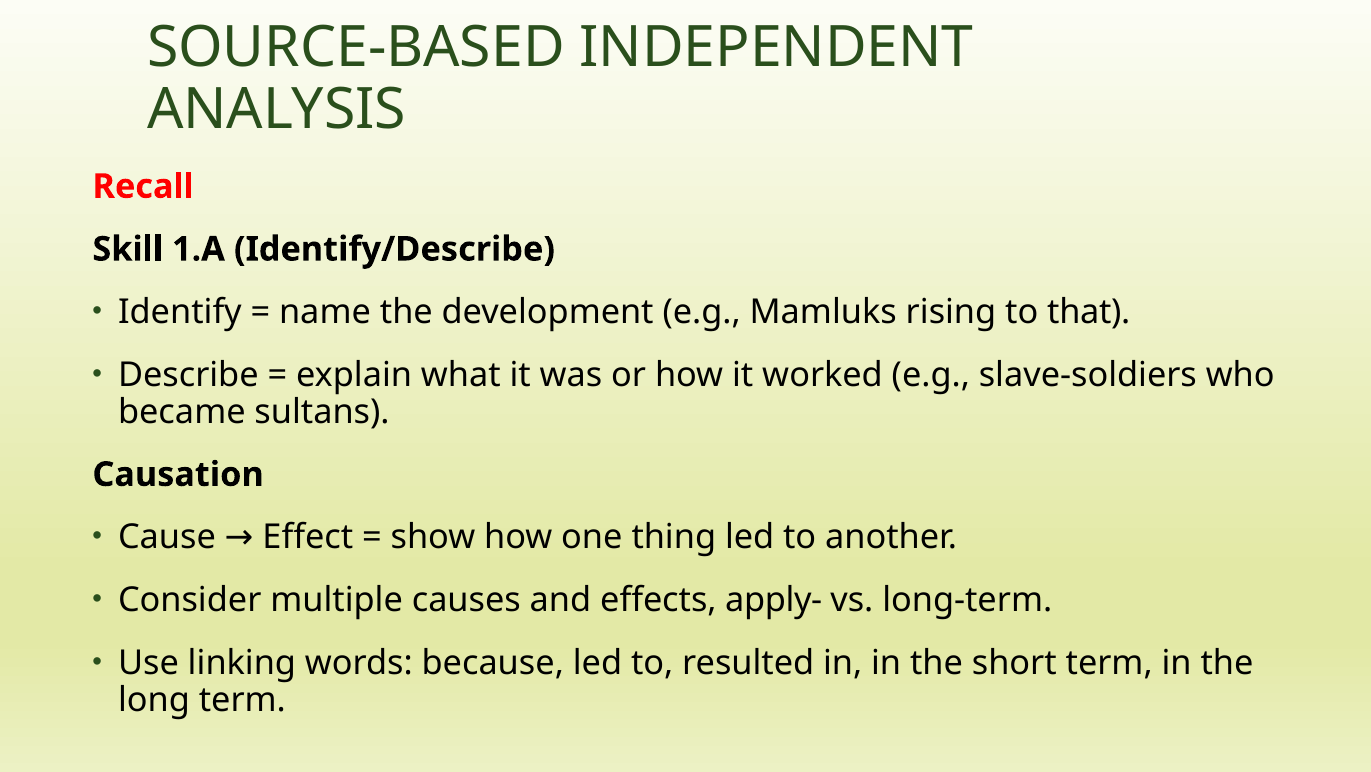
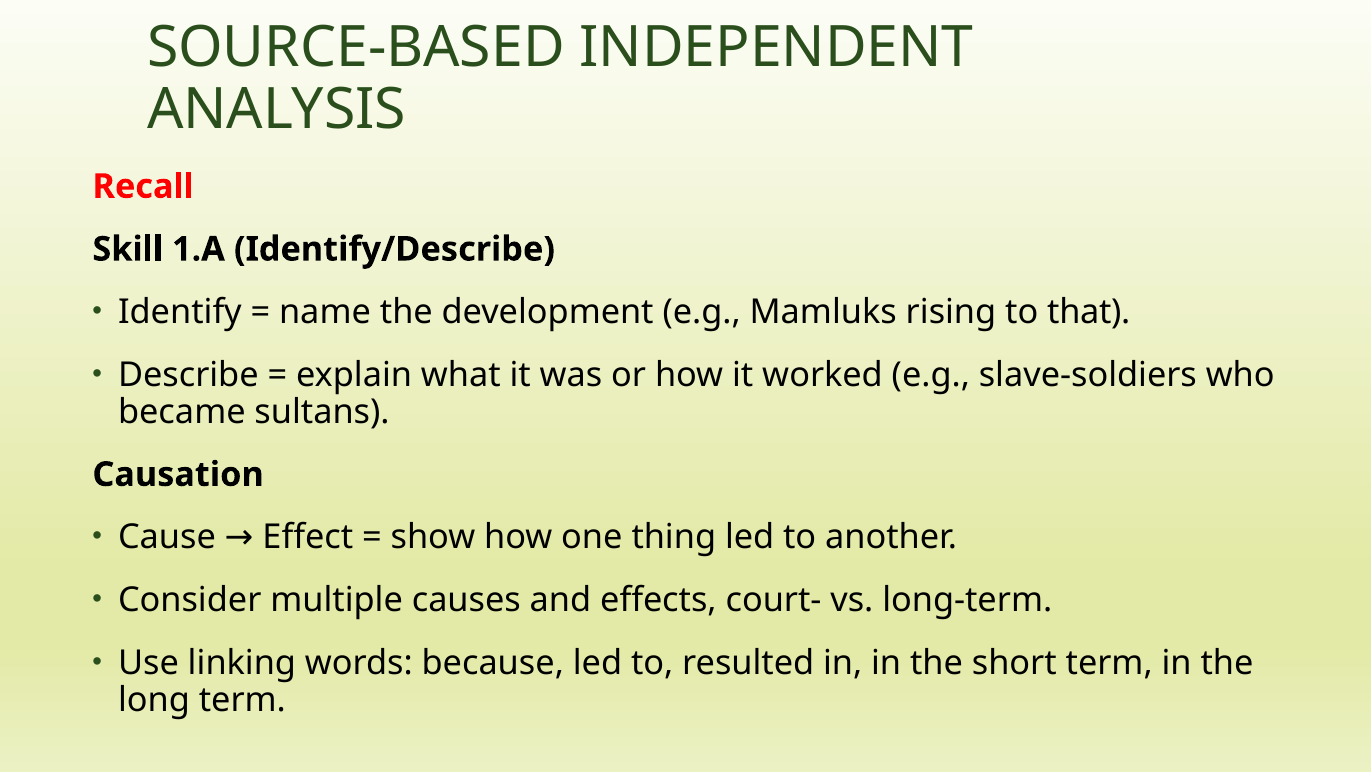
apply-: apply- -> court- (774, 600)
